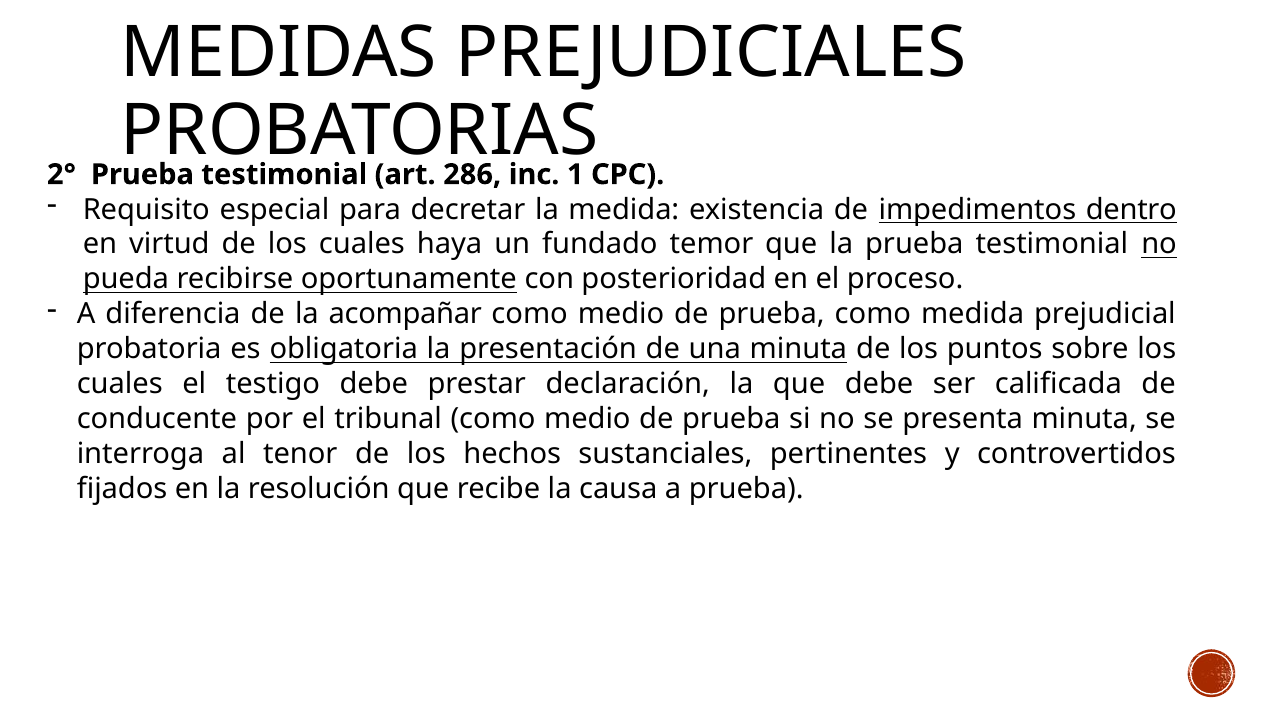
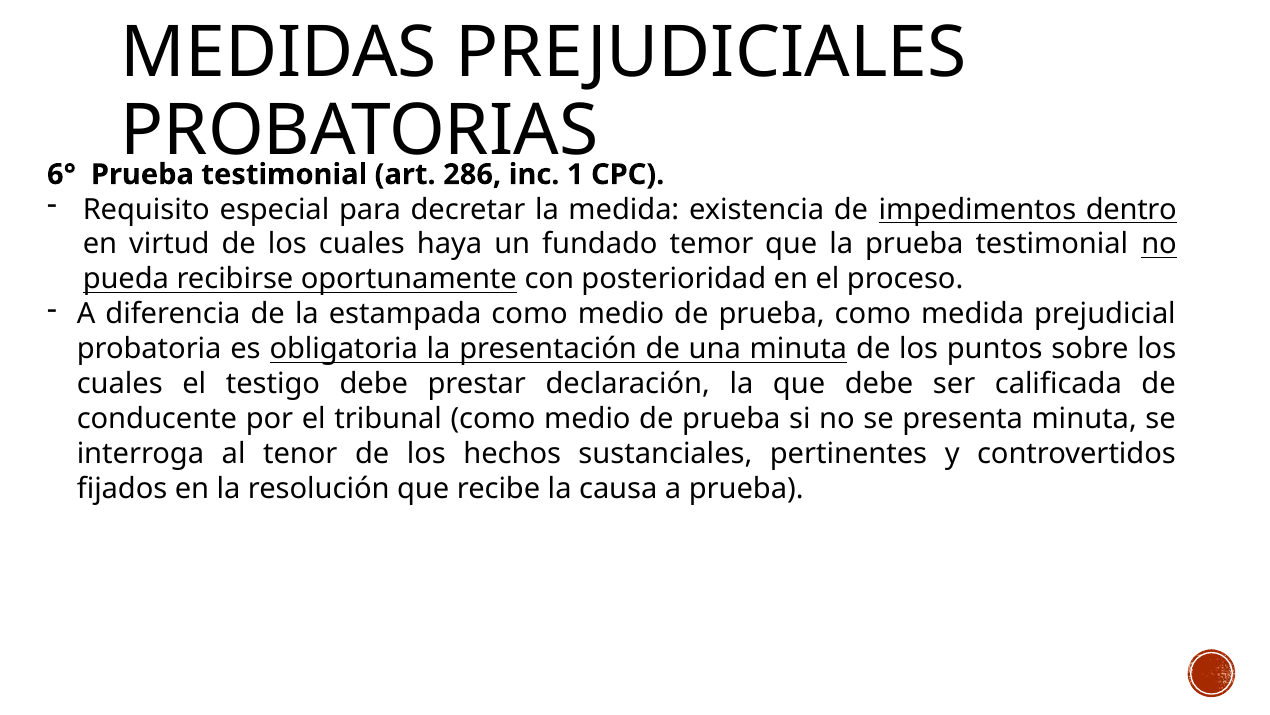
2°: 2° -> 6° (61, 174)
acompañar: acompañar -> estampada (405, 314)
